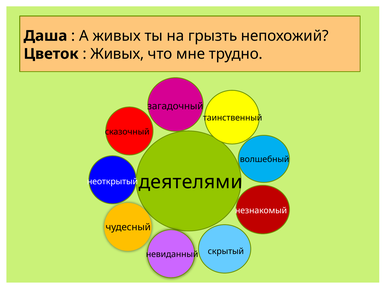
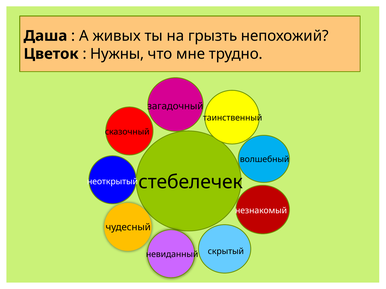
Живых: Живых -> Нужны (117, 54)
деятелями: деятелями -> стебелечек (191, 182)
